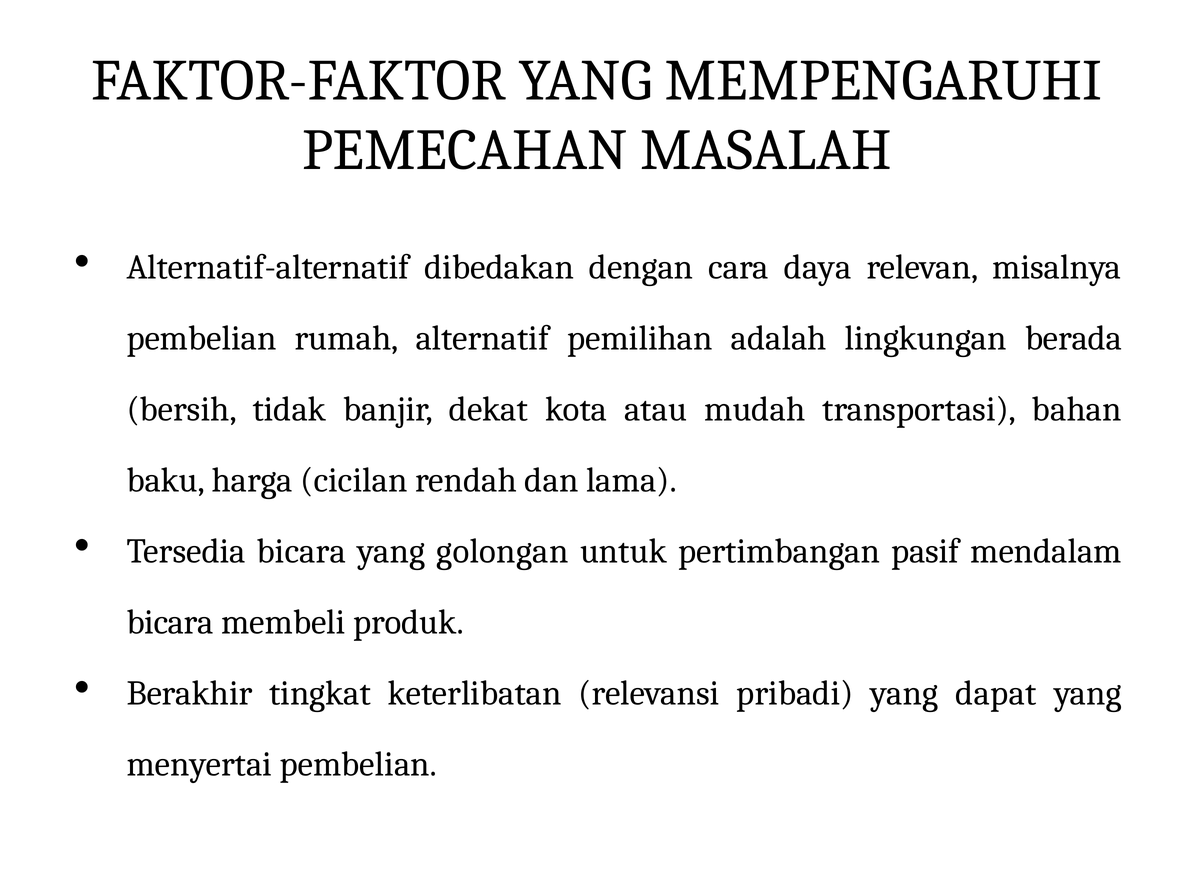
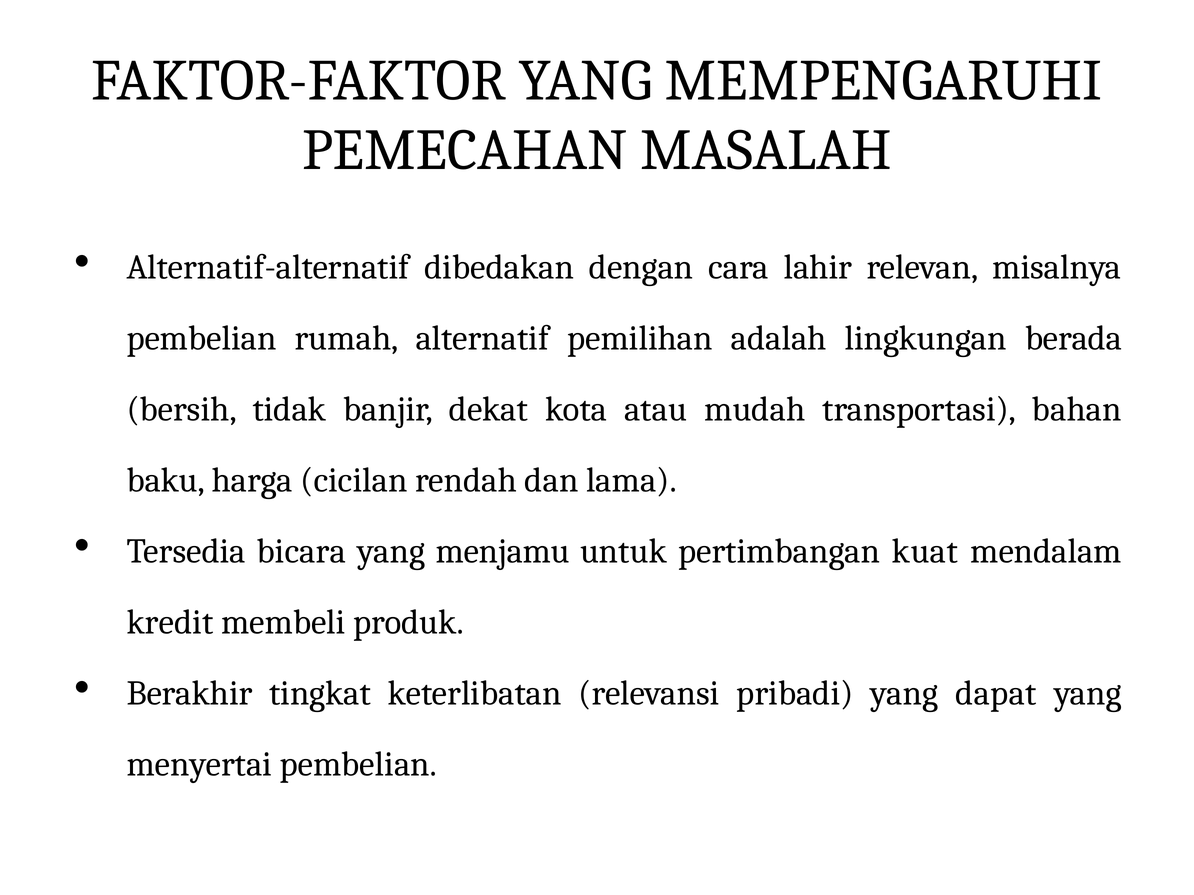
daya: daya -> lahir (818, 267)
golongan: golongan -> menjamu (503, 552)
pasif: pasif -> kuat (925, 552)
bicara: bicara -> kredit (170, 623)
